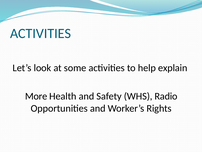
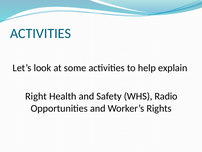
More: More -> Right (36, 96)
